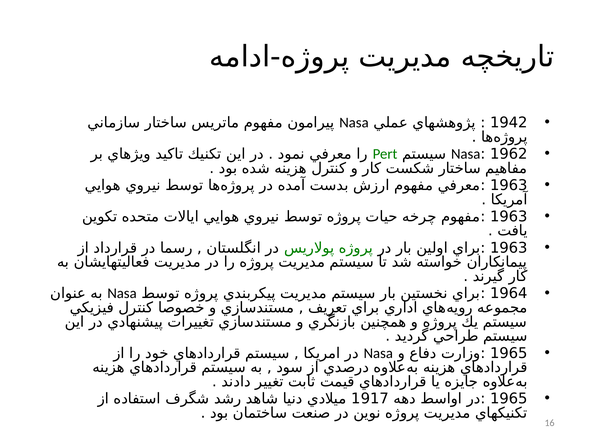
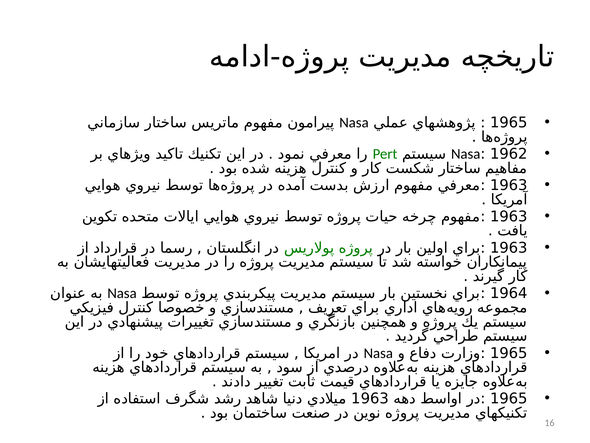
1942: 1942 -> 1965 (509, 122)
1917: 1917 -> 1963 (370, 398)
